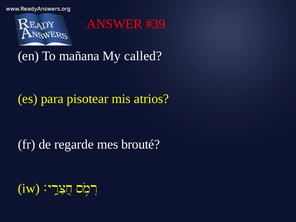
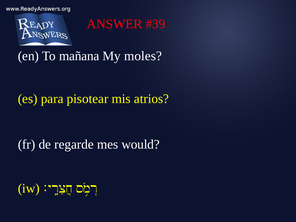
called: called -> moles (143, 56)
brouté: brouté -> would (141, 144)
